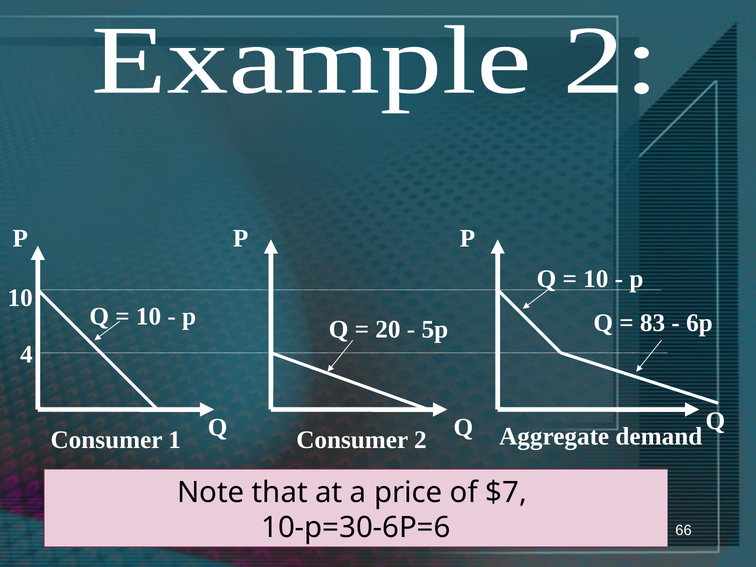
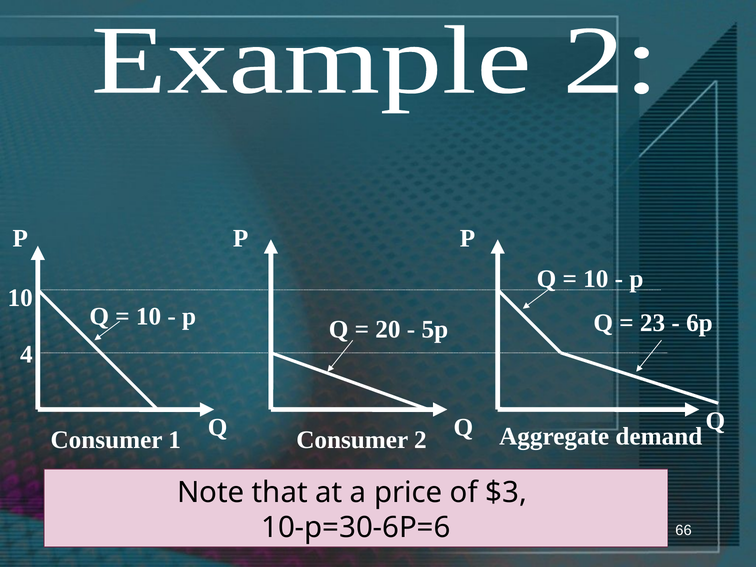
83: 83 -> 23 (653, 323)
$7: $7 -> $3 (506, 492)
